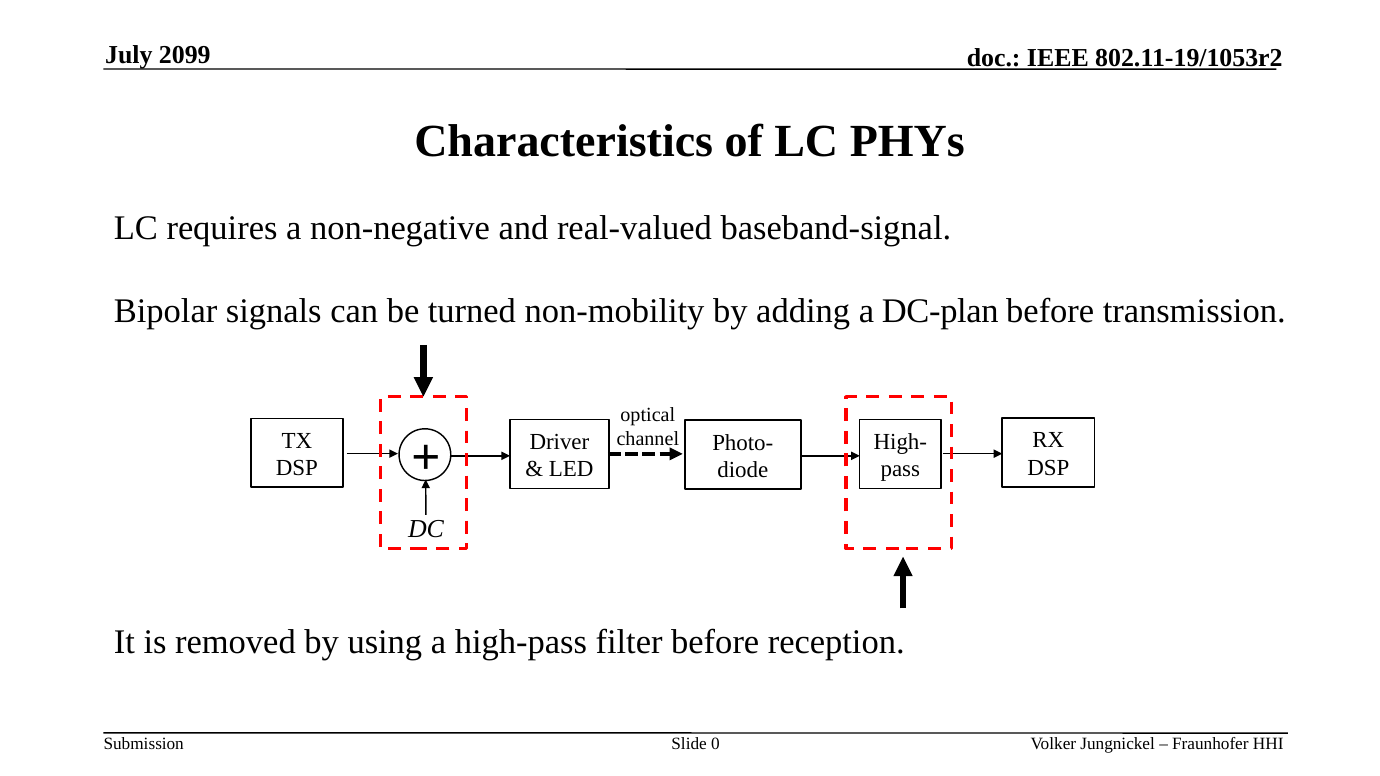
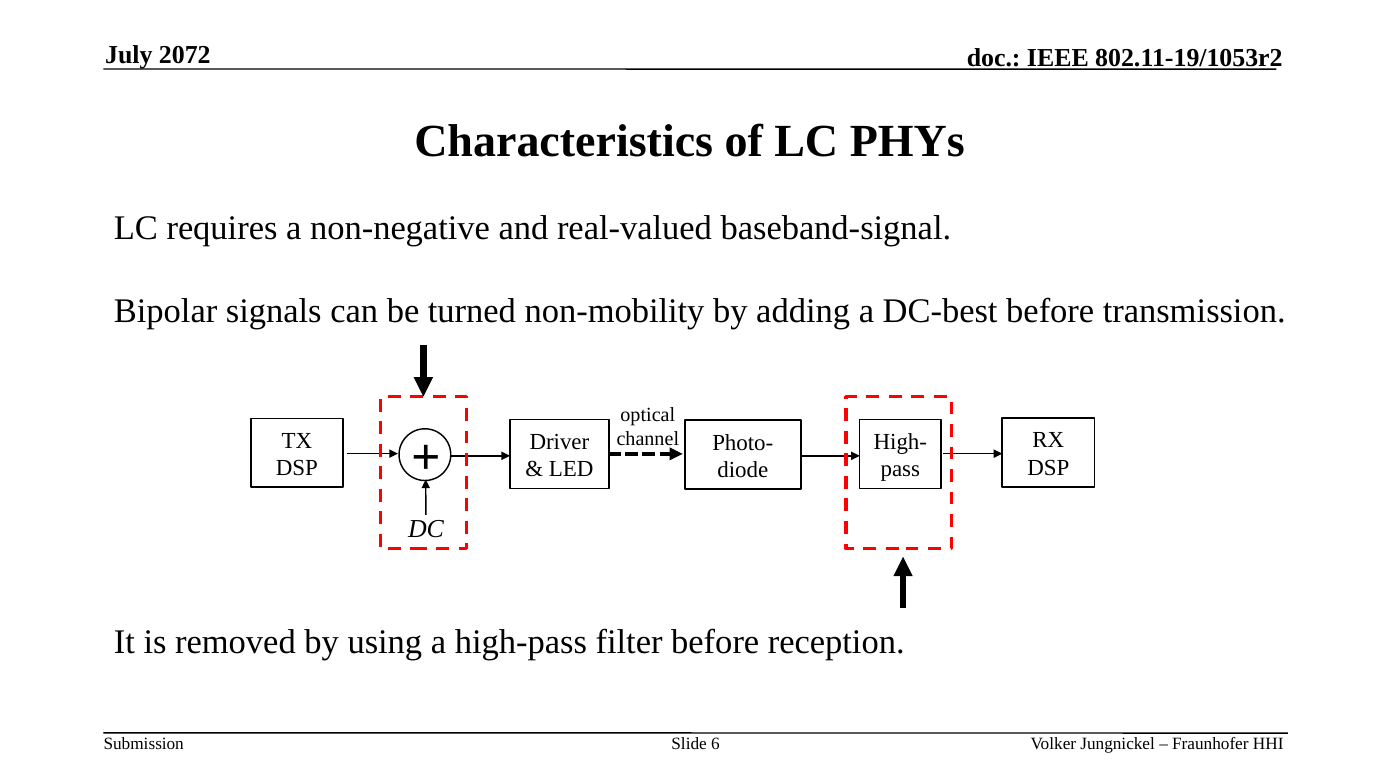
2099: 2099 -> 2072 (185, 55)
DC-plan: DC-plan -> DC-best (940, 311)
0: 0 -> 6 (715, 744)
